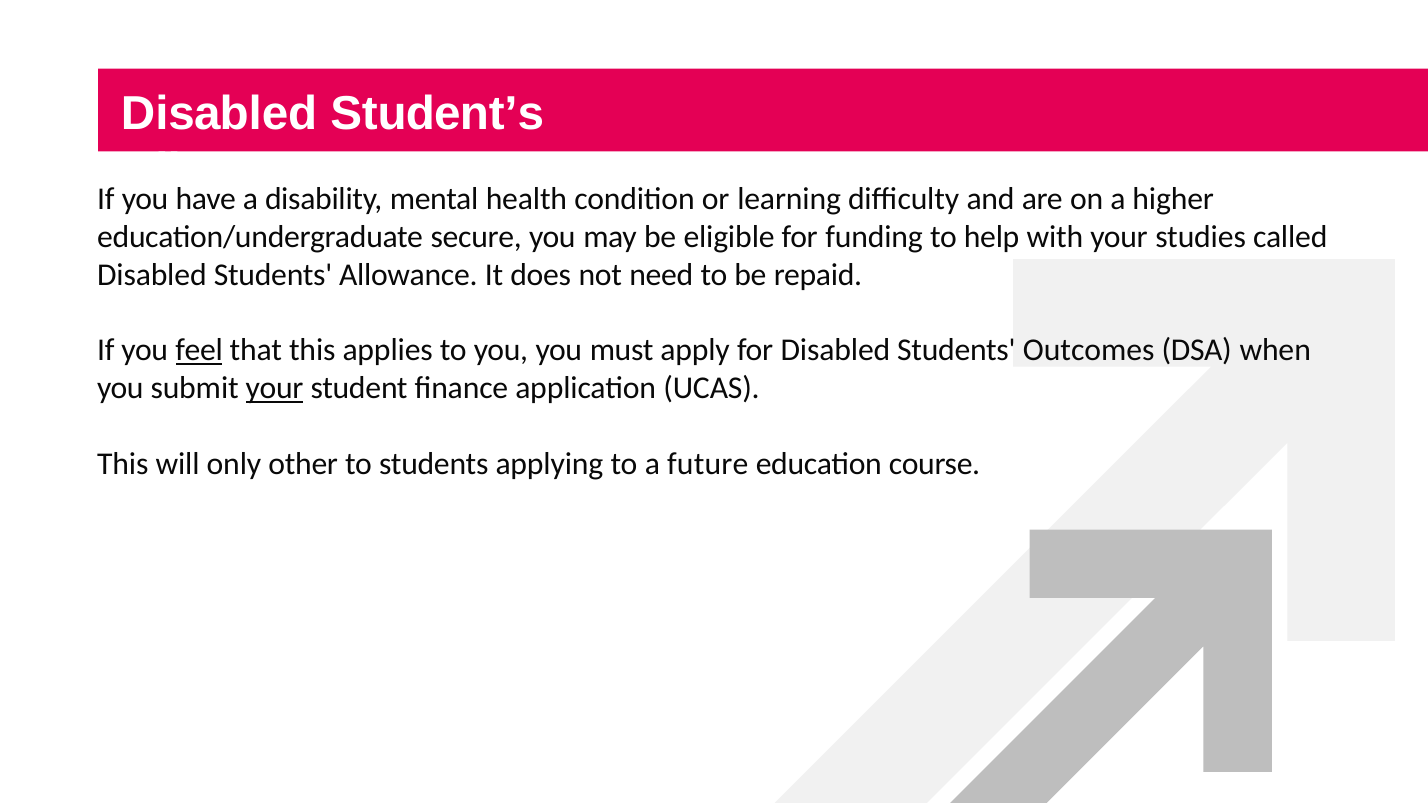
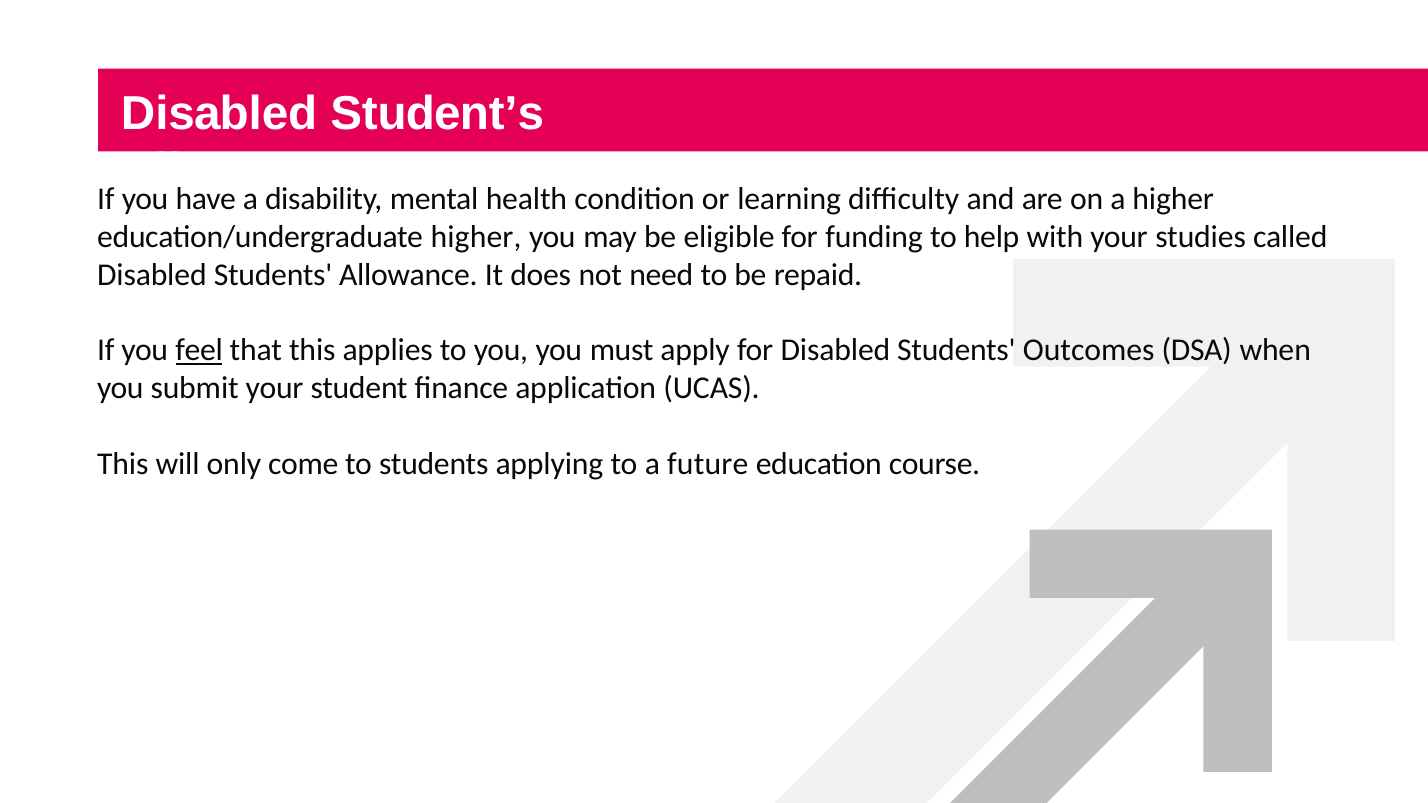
education/undergraduate secure: secure -> higher (476, 237)
your underline: present -> none (274, 388)
other: other -> come (303, 464)
